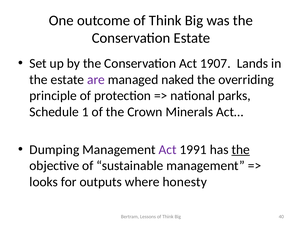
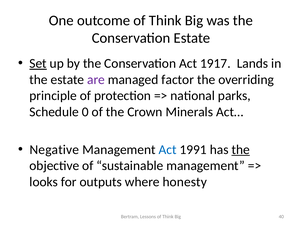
Set underline: none -> present (38, 63)
1907: 1907 -> 1917 (215, 63)
naked: naked -> factor (178, 79)
1: 1 -> 0 (85, 112)
Dumping: Dumping -> Negative (54, 149)
Act colour: purple -> blue (168, 149)
